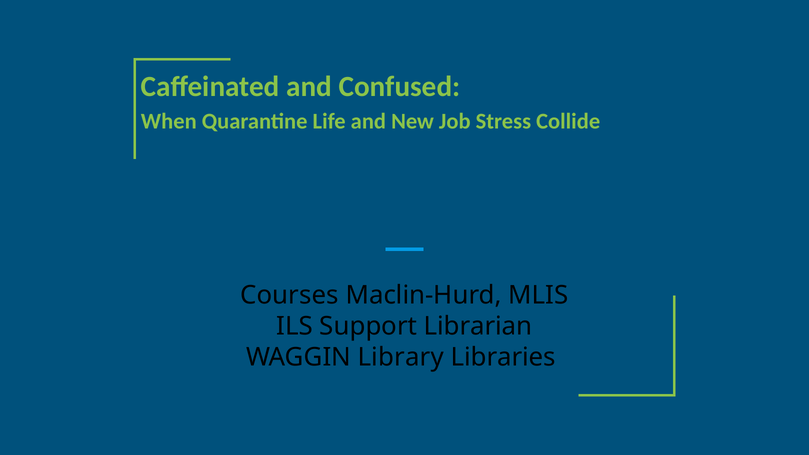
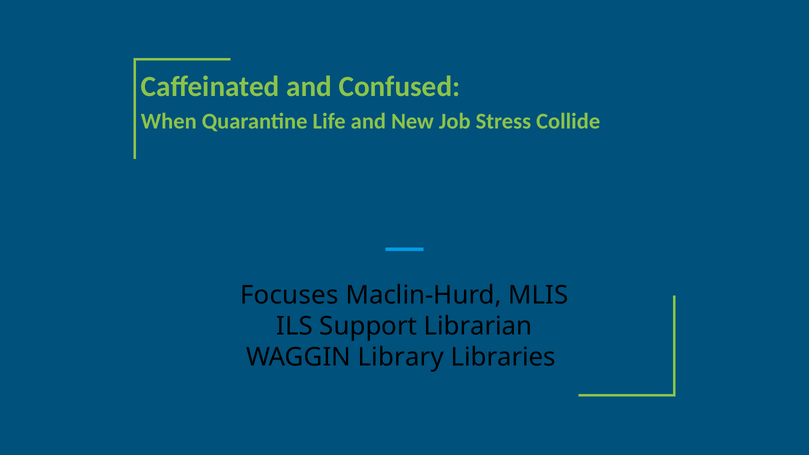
Courses: Courses -> Focuses (289, 295)
